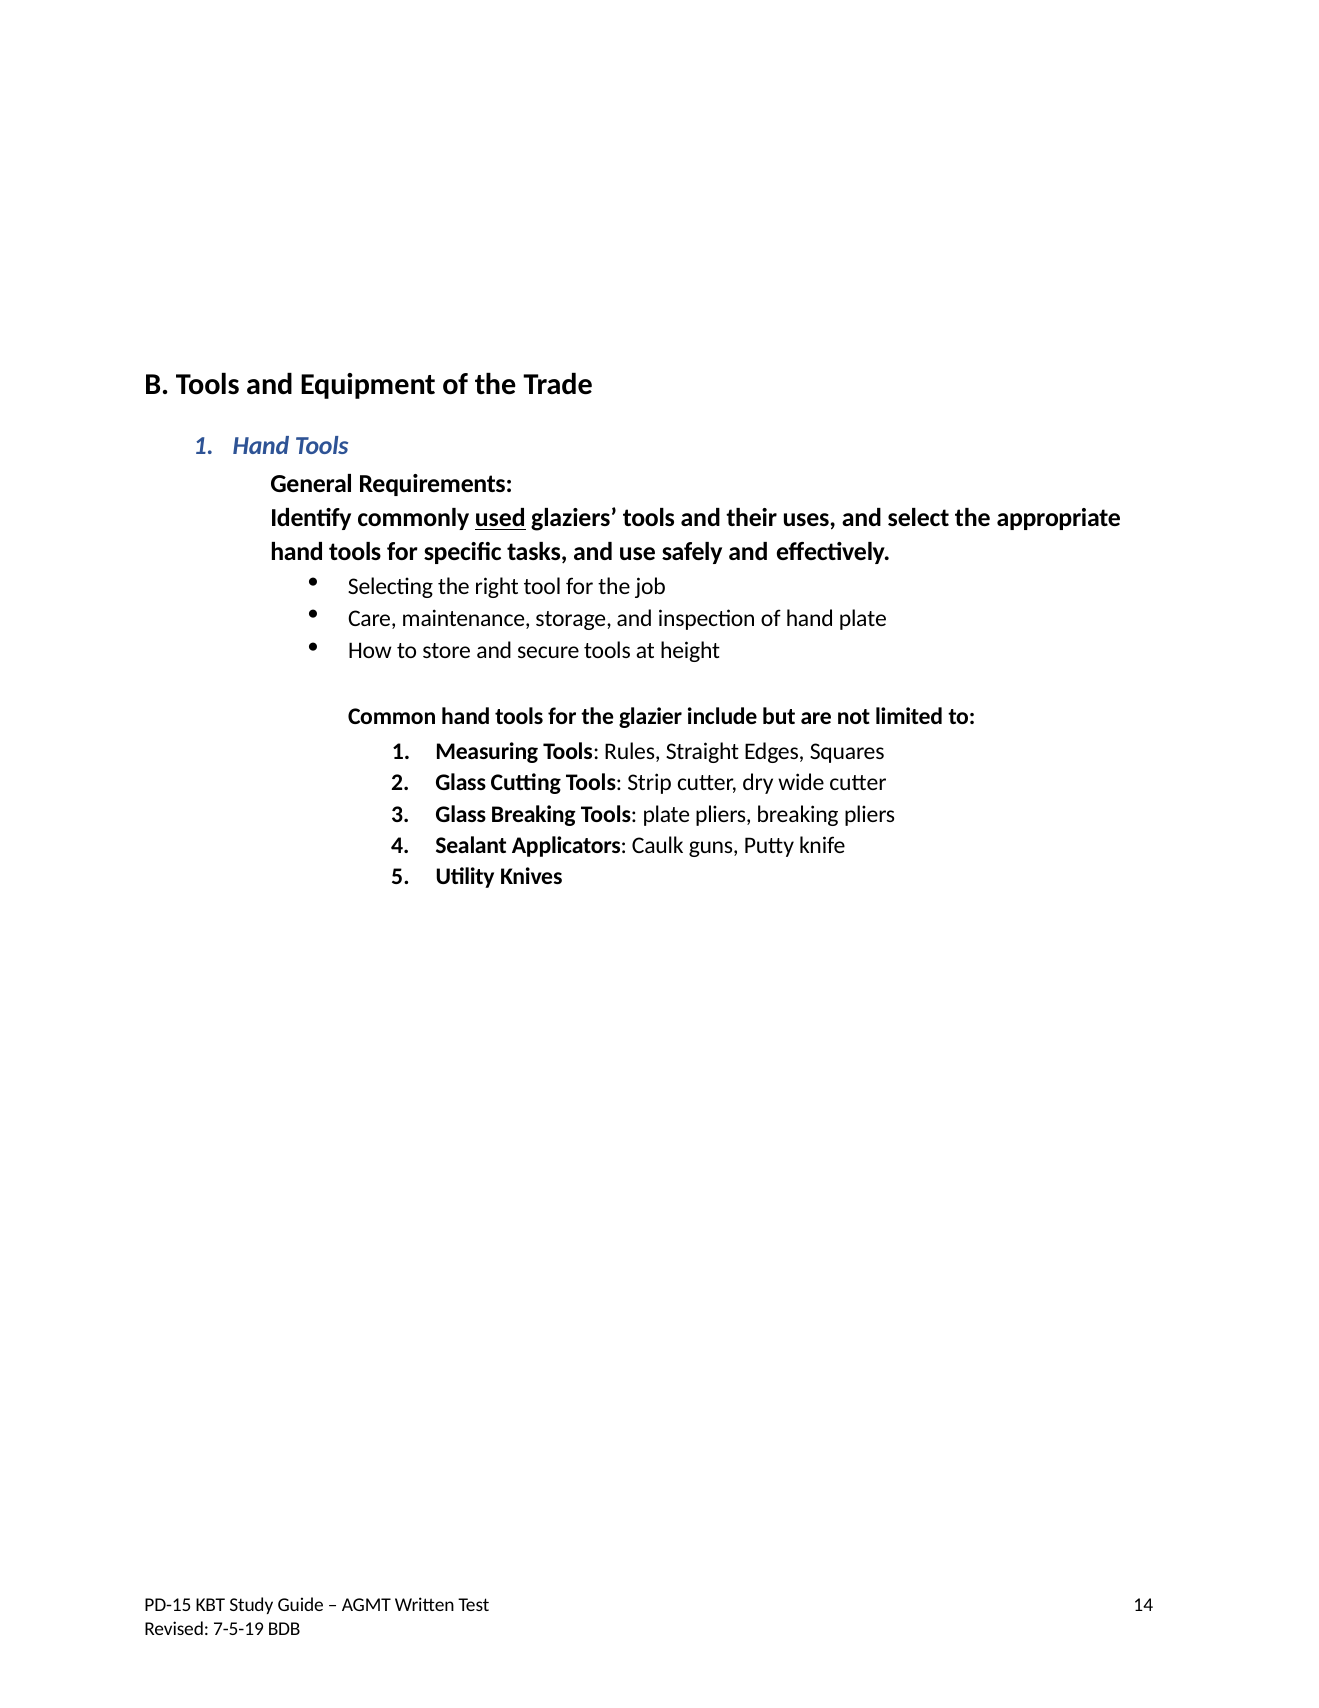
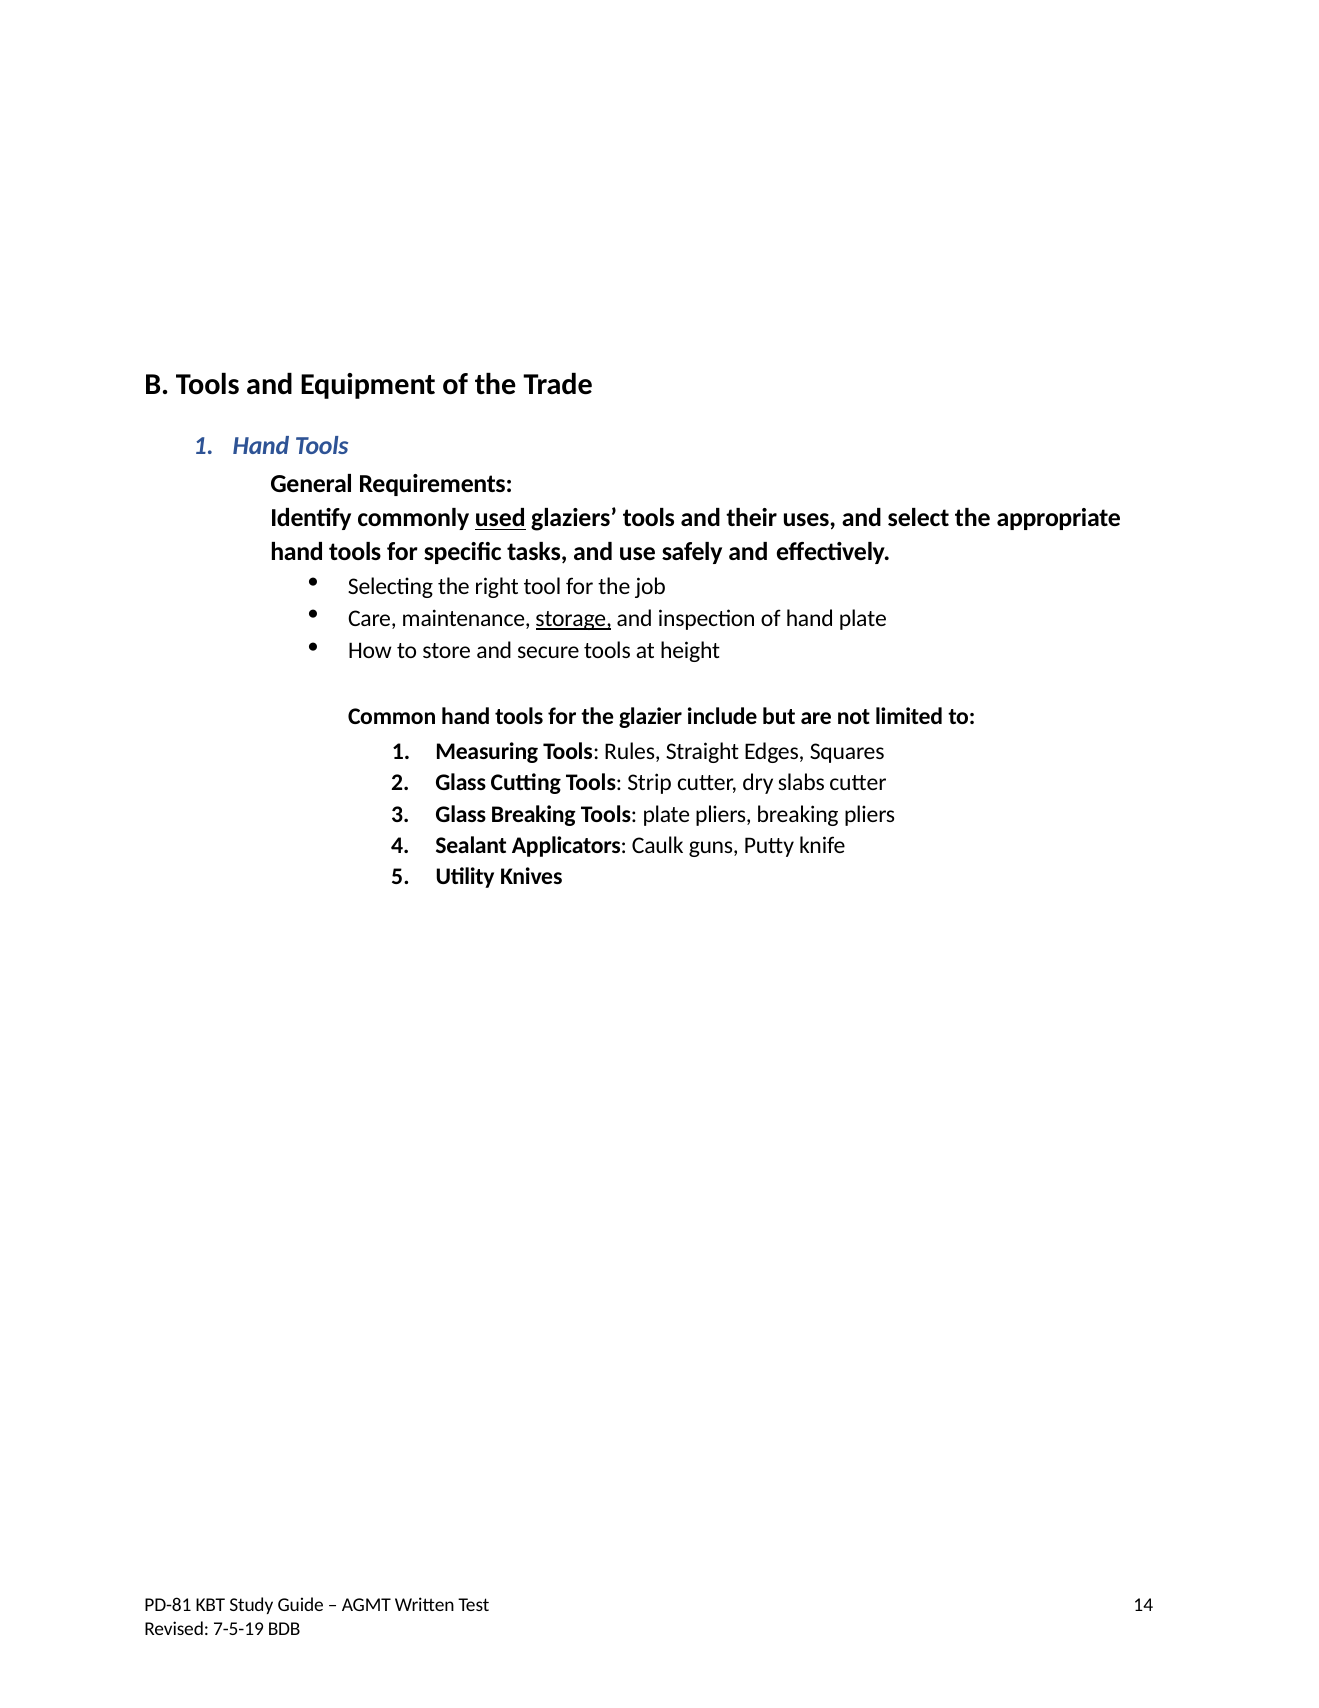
storage underline: none -> present (574, 618)
wide: wide -> slabs (801, 782)
PD-15: PD-15 -> PD-81 (168, 1604)
